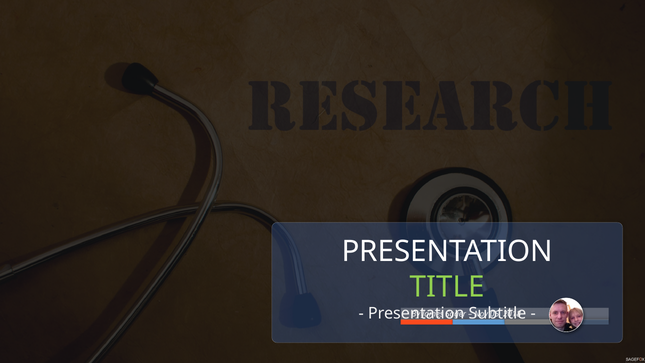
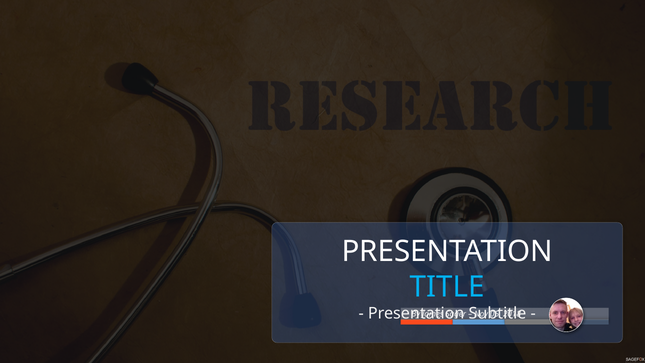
TITLE colour: light green -> light blue (447, 287)
